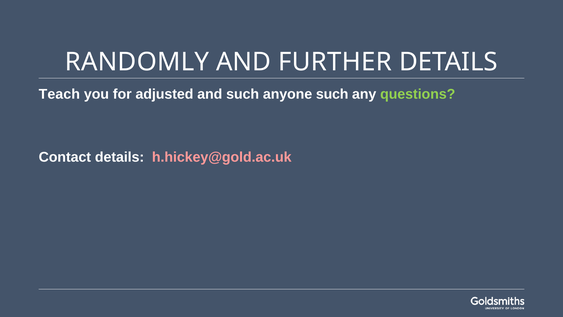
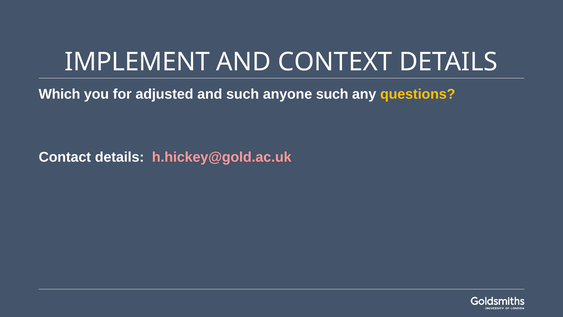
RANDOMLY: RANDOMLY -> IMPLEMENT (137, 62)
FURTHER: FURTHER -> CONTEXT (335, 62)
Teach: Teach -> Which (59, 94)
questions colour: light green -> yellow (418, 94)
